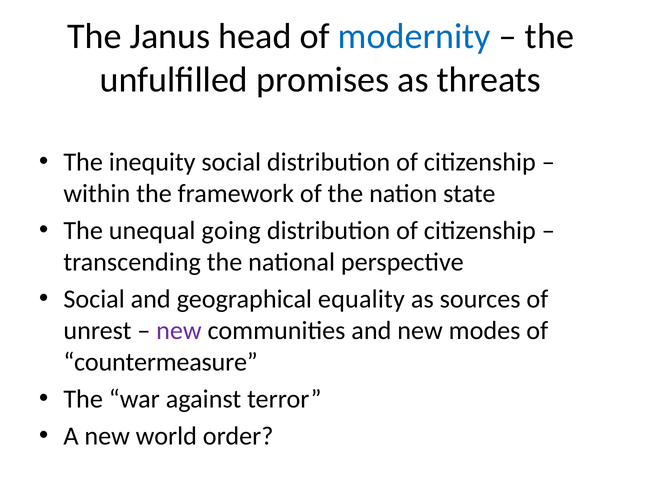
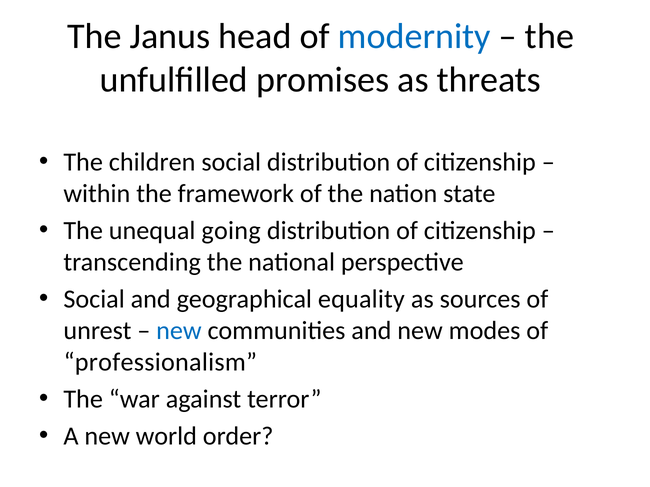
inequity: inequity -> children (152, 162)
new colour: purple -> blue (179, 331)
countermeasure: countermeasure -> professionalism (160, 362)
